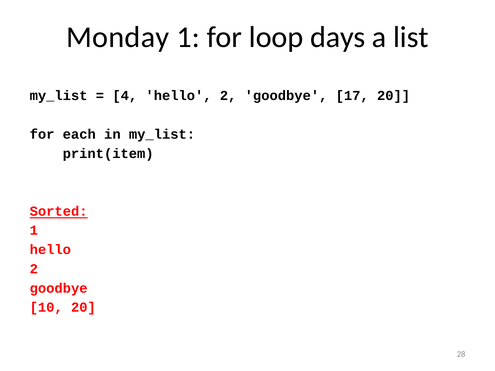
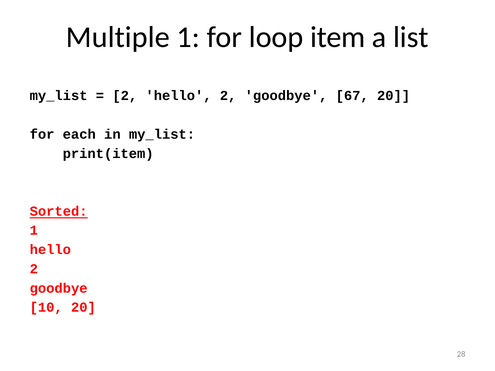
Monday: Monday -> Multiple (118, 37)
days: days -> item (338, 37)
4: 4 -> 2 (125, 96)
17: 17 -> 67 (352, 96)
